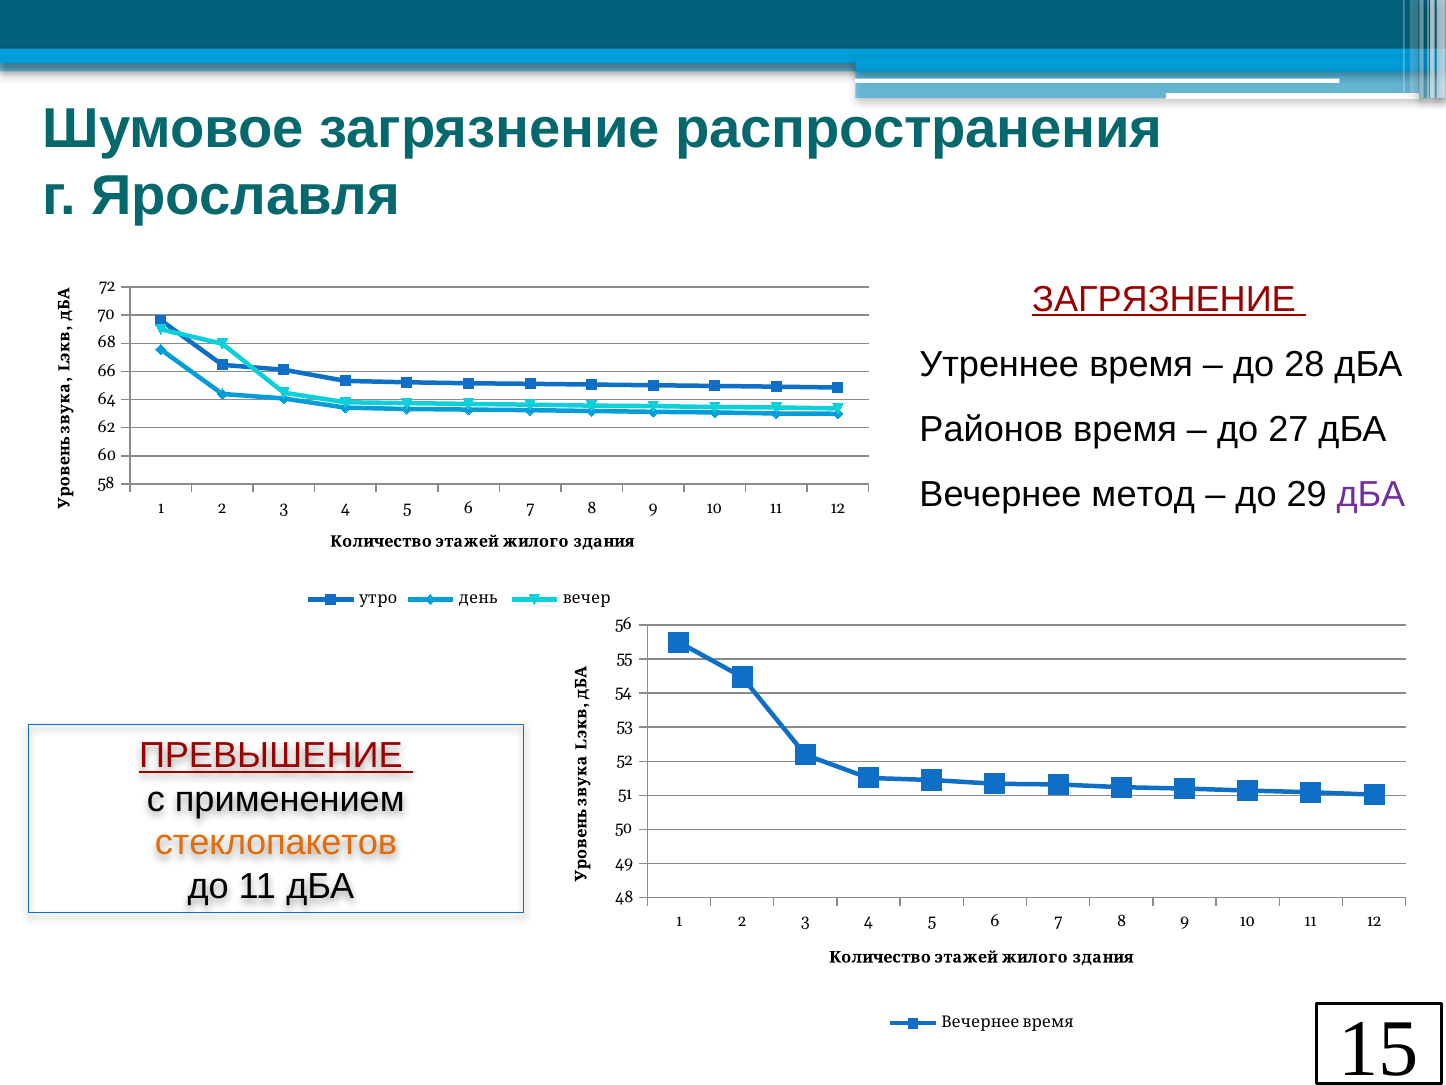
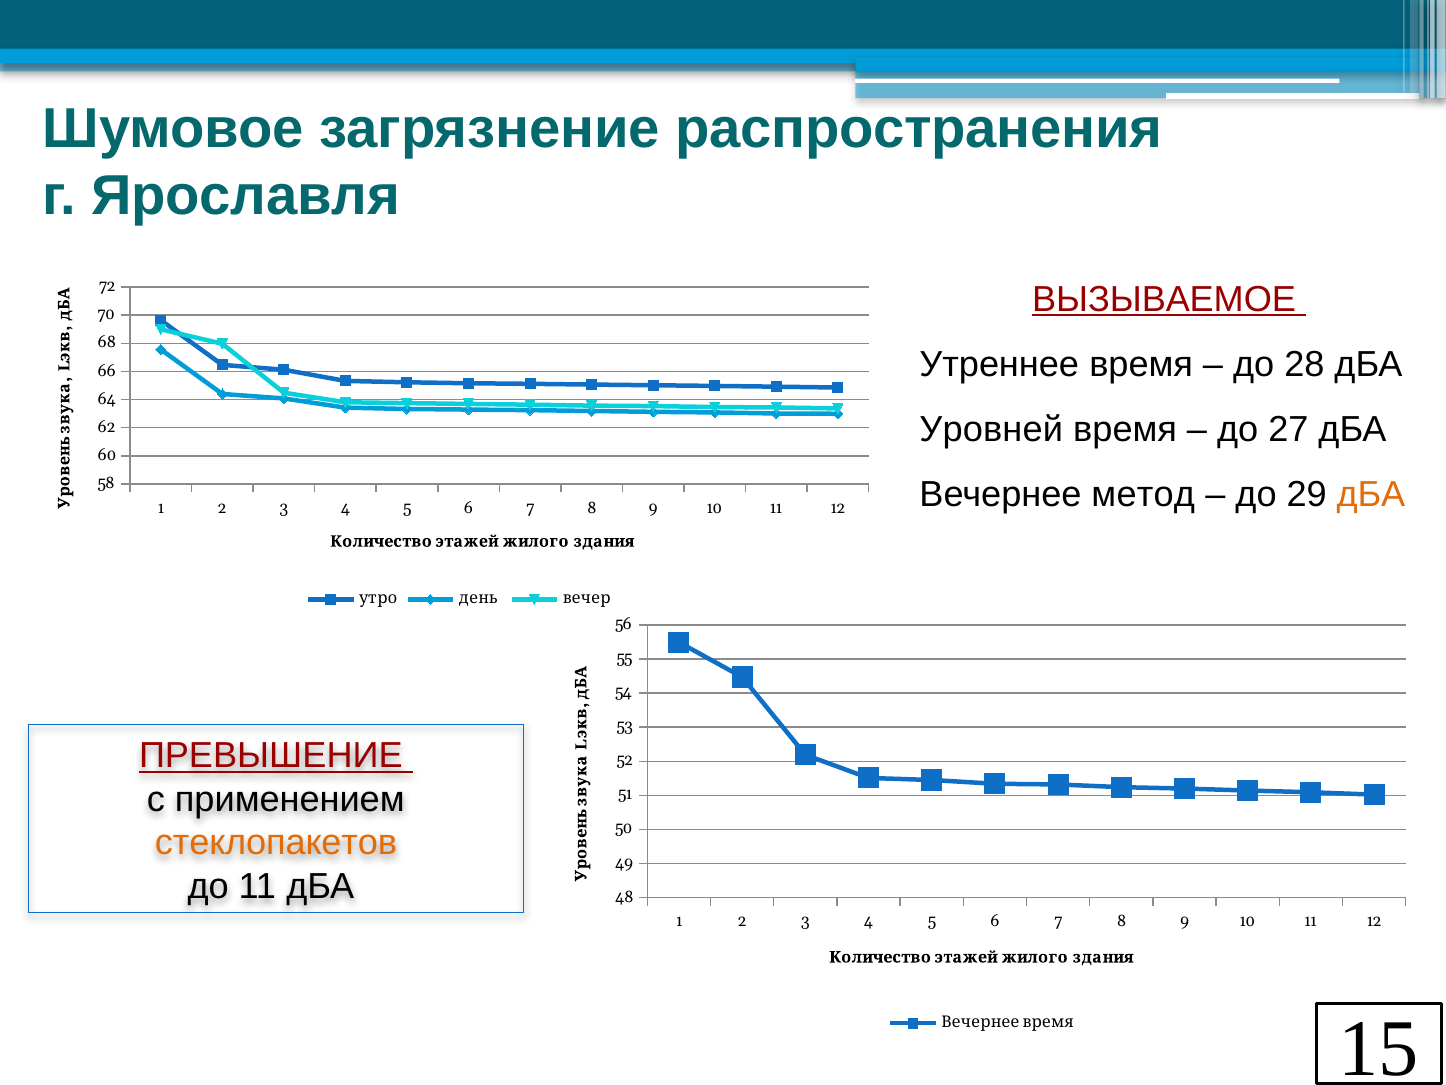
ЗАГРЯЗНЕНИЕ: ЗАГРЯЗНЕНИЕ -> ВЫЗЫВАЕМОЕ (1164, 299)
Районов: Районов -> Уровней (991, 429)
дБА colour: purple -> orange (1371, 494)
